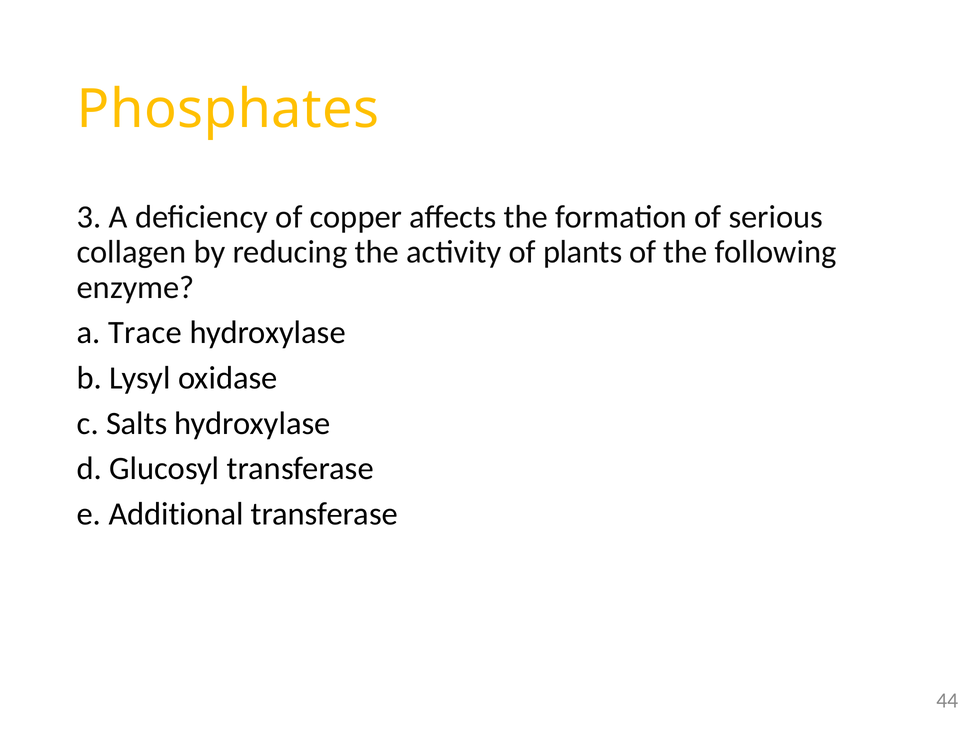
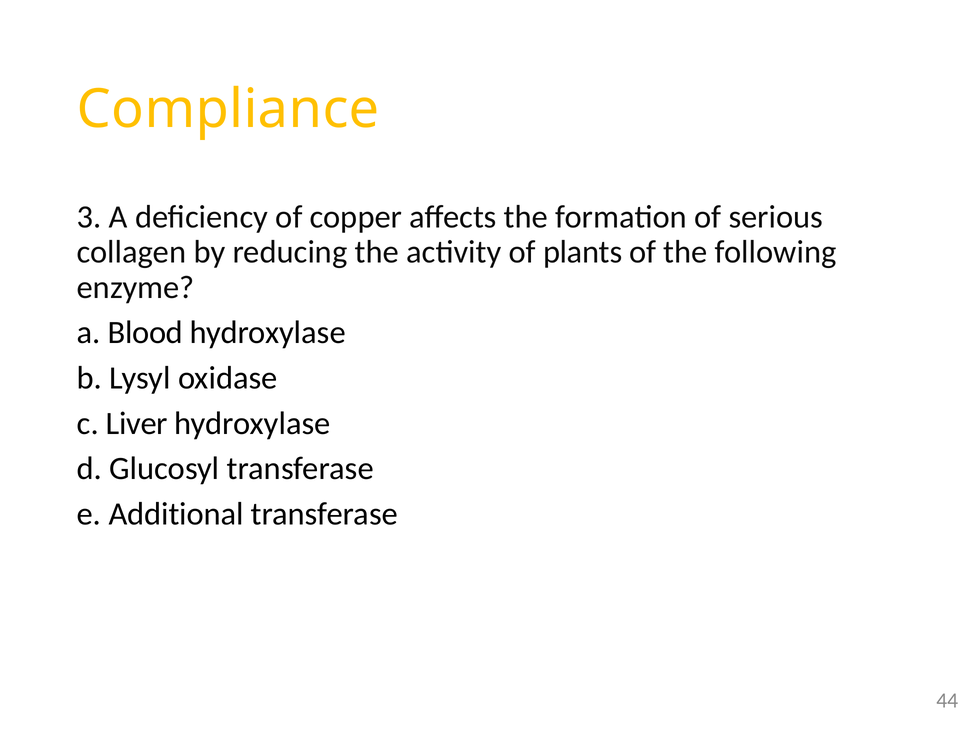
Phosphates: Phosphates -> Compliance (228, 109)
Trace: Trace -> Blood (145, 333)
Salts: Salts -> Liver (137, 423)
